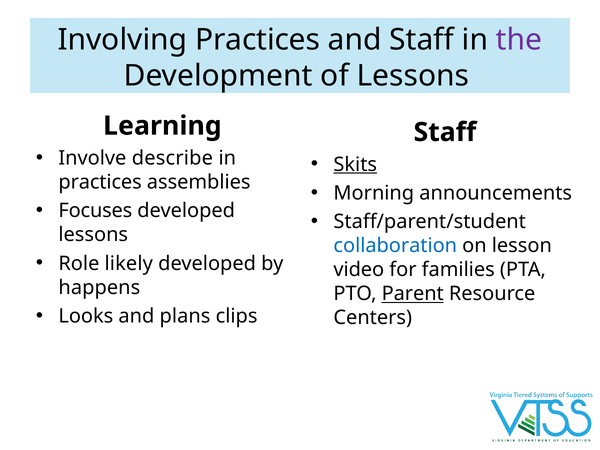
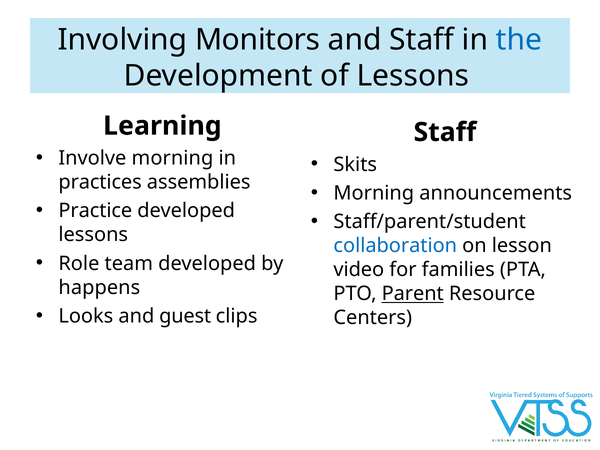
Involving Practices: Practices -> Monitors (258, 40)
the colour: purple -> blue (519, 40)
Involve describe: describe -> morning (172, 158)
Skits underline: present -> none (355, 164)
Focuses: Focuses -> Practice (95, 211)
likely: likely -> team (129, 263)
plans: plans -> guest (185, 316)
